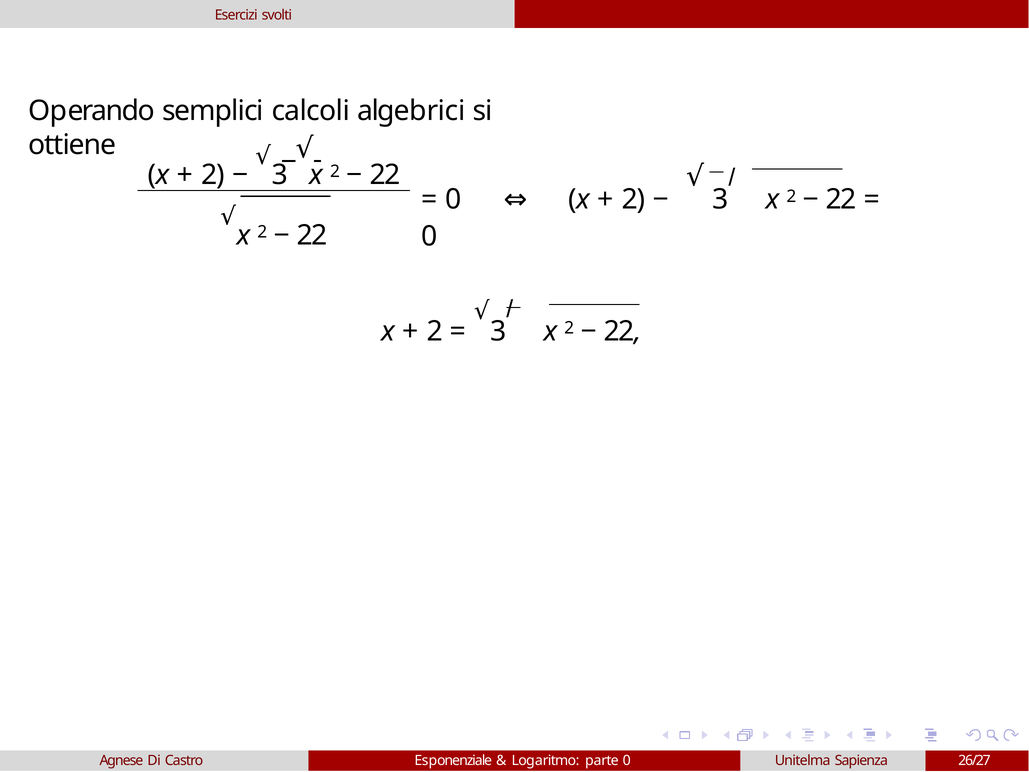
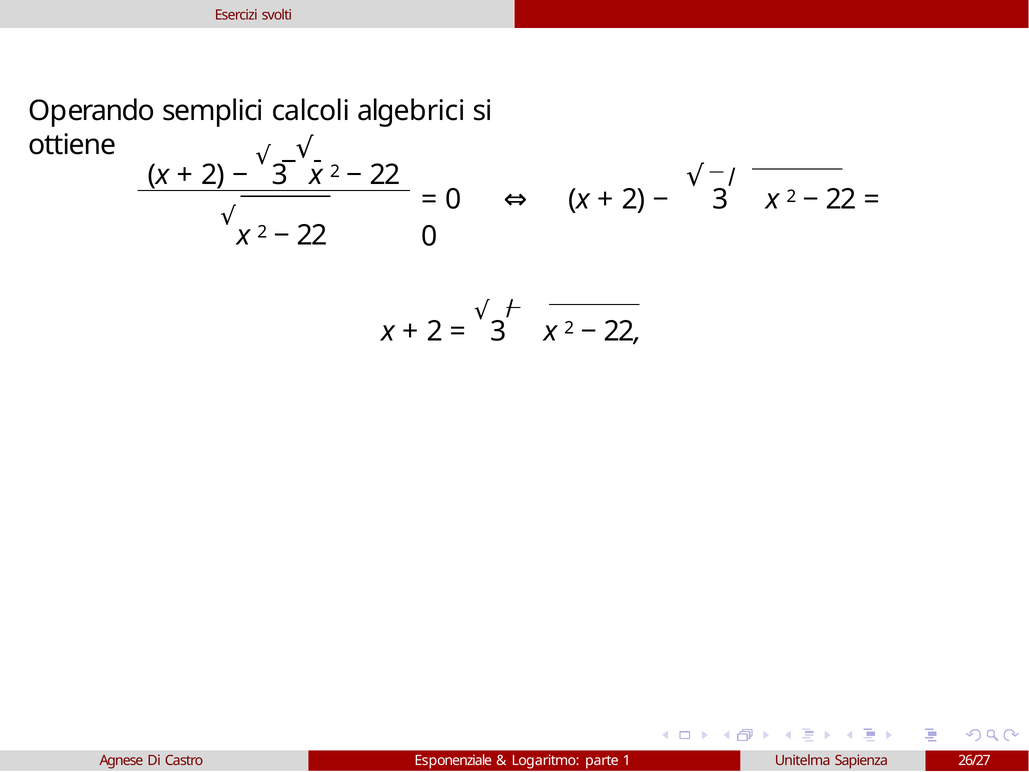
parte 0: 0 -> 1 (627, 761)
